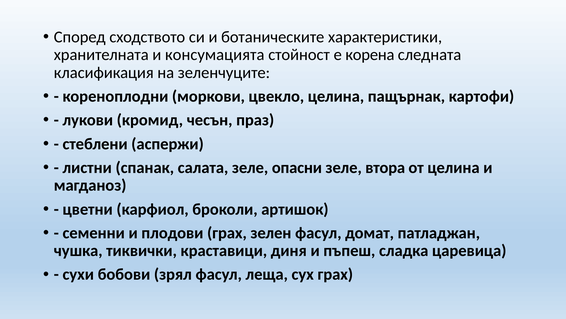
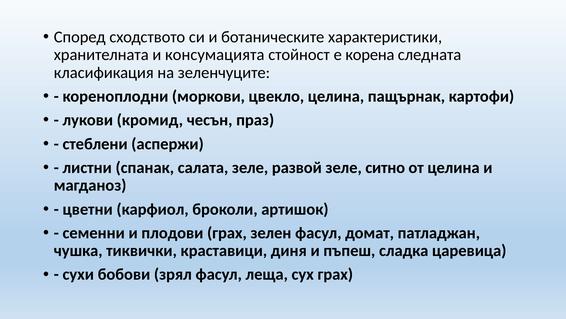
опасни: опасни -> развой (297, 167)
втора: втора -> ситно (385, 167)
